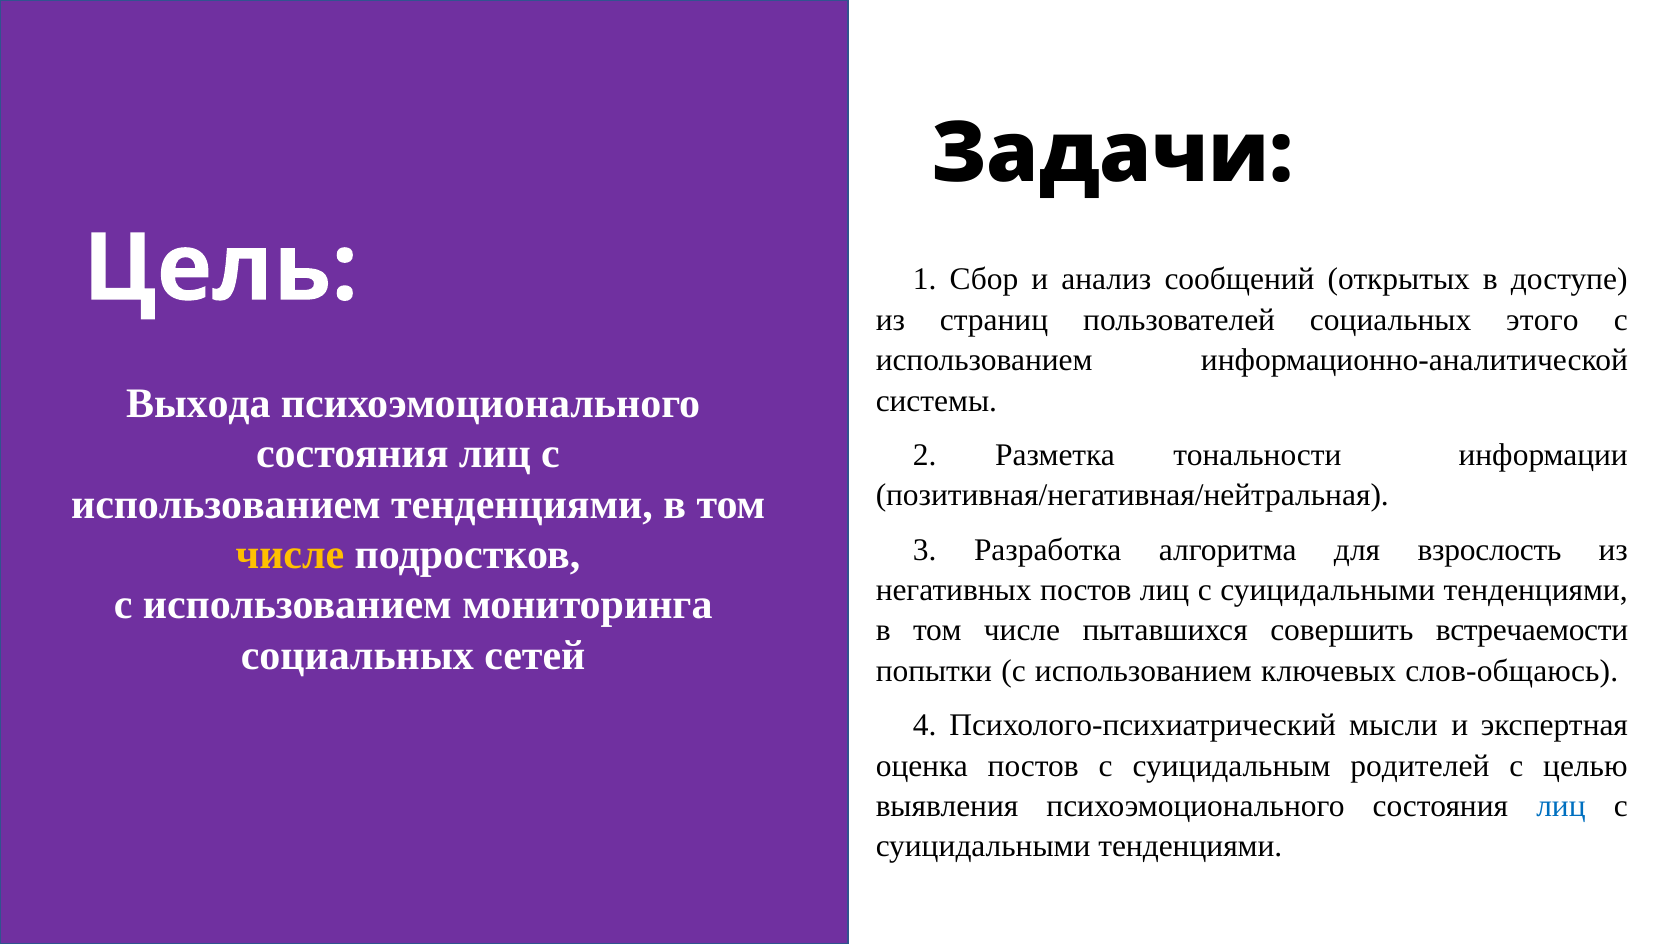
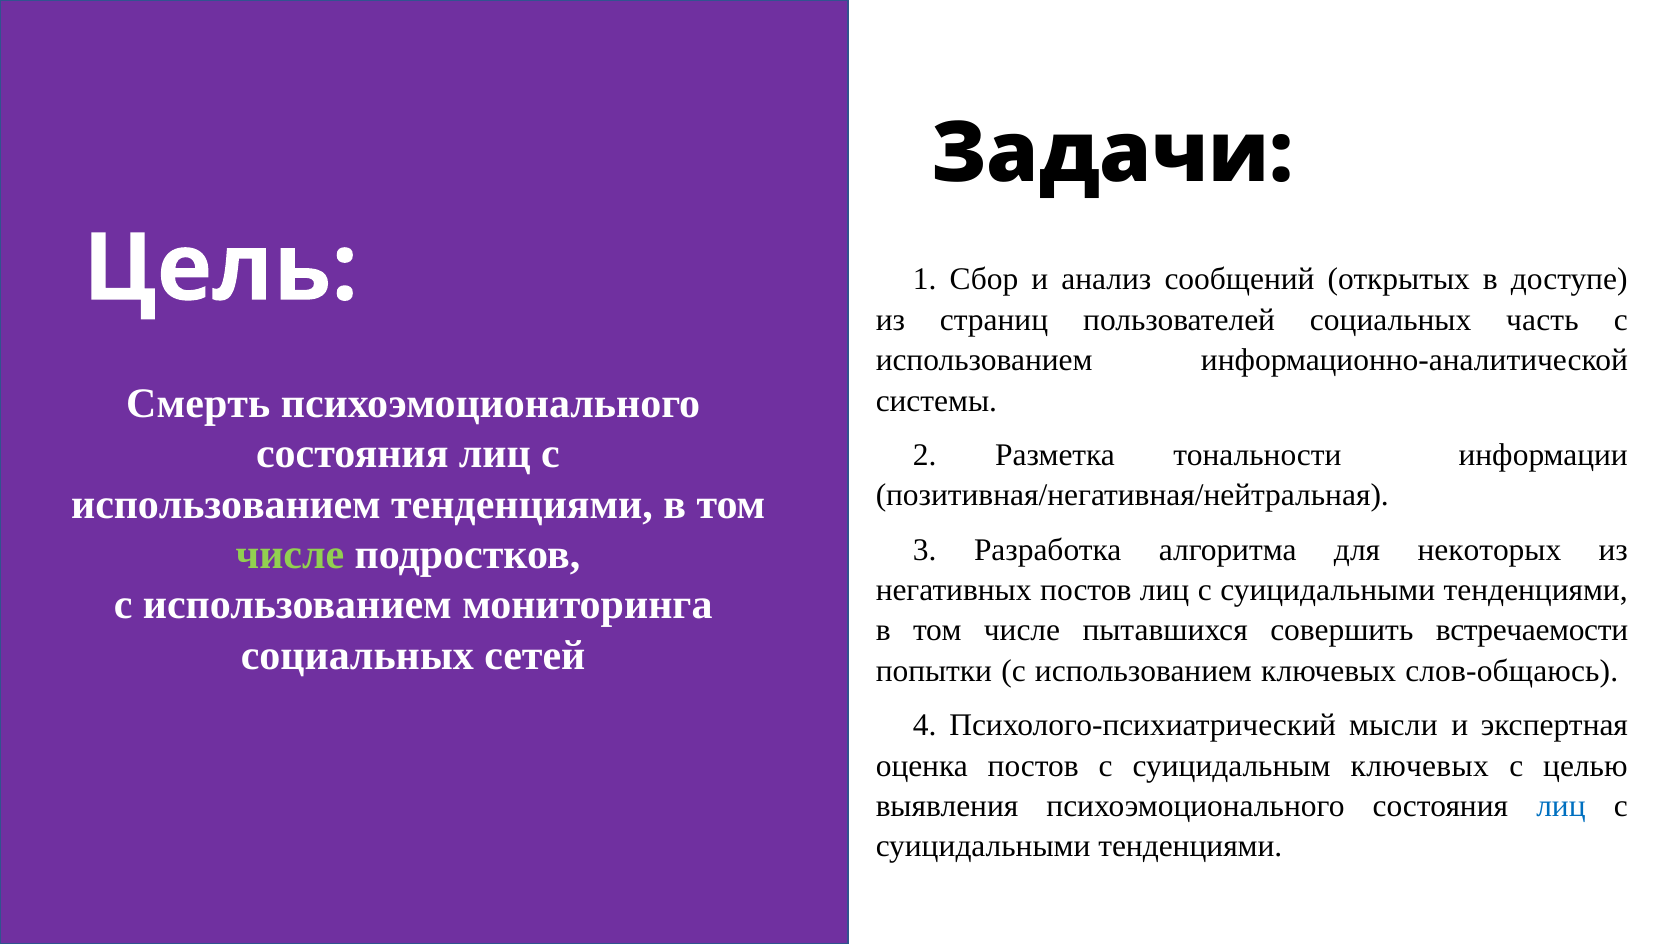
этого: этого -> часть (1542, 320)
Выхода: Выхода -> Смерть (198, 404)
взрослость: взрослость -> некоторых (1489, 550)
числе colour: yellow -> light green (290, 555)
родителей: родителей -> ключевых (1420, 766)
